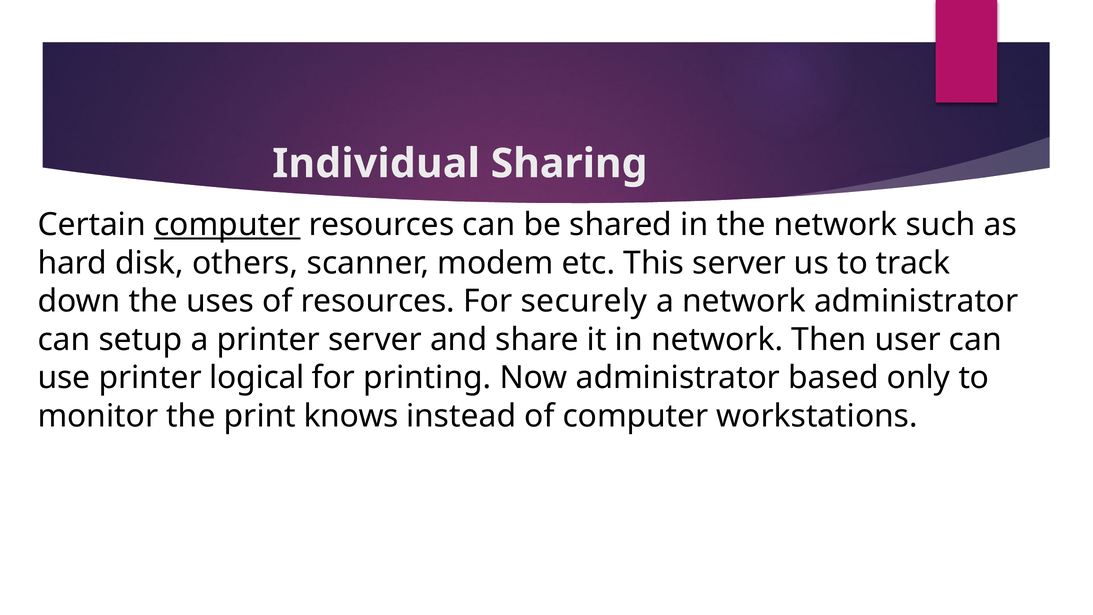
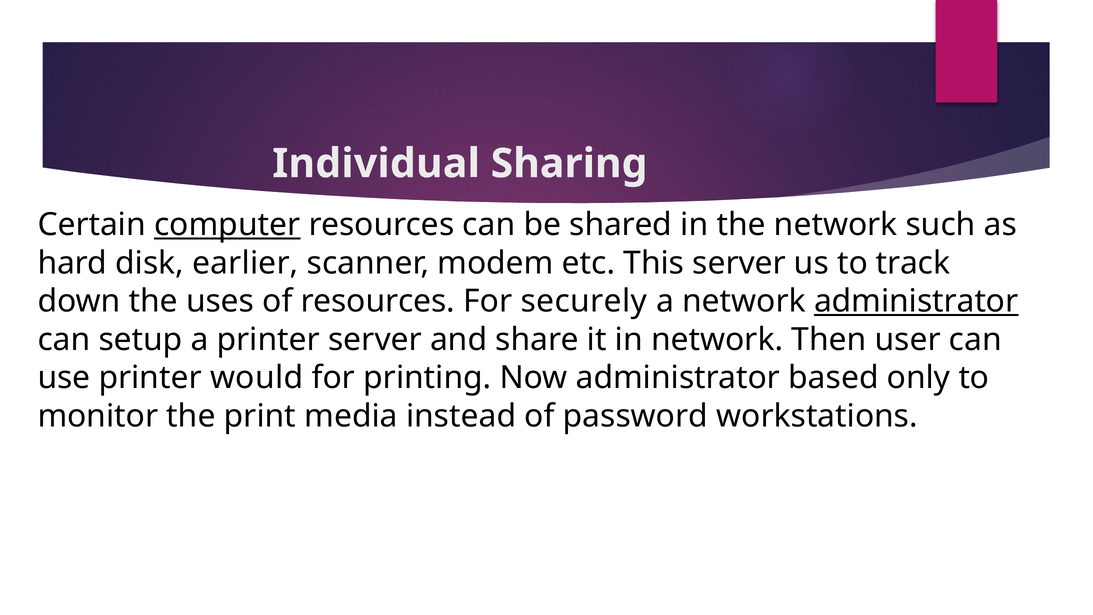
others: others -> earlier (245, 263)
administrator underline: none -> present (916, 301)
logical: logical -> would (257, 378)
knows: knows -> media (351, 416)
of computer: computer -> password (635, 416)
